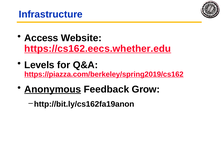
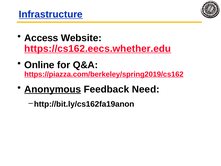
Infrastructure underline: none -> present (51, 14)
Levels: Levels -> Online (39, 65)
Grow: Grow -> Need (146, 89)
